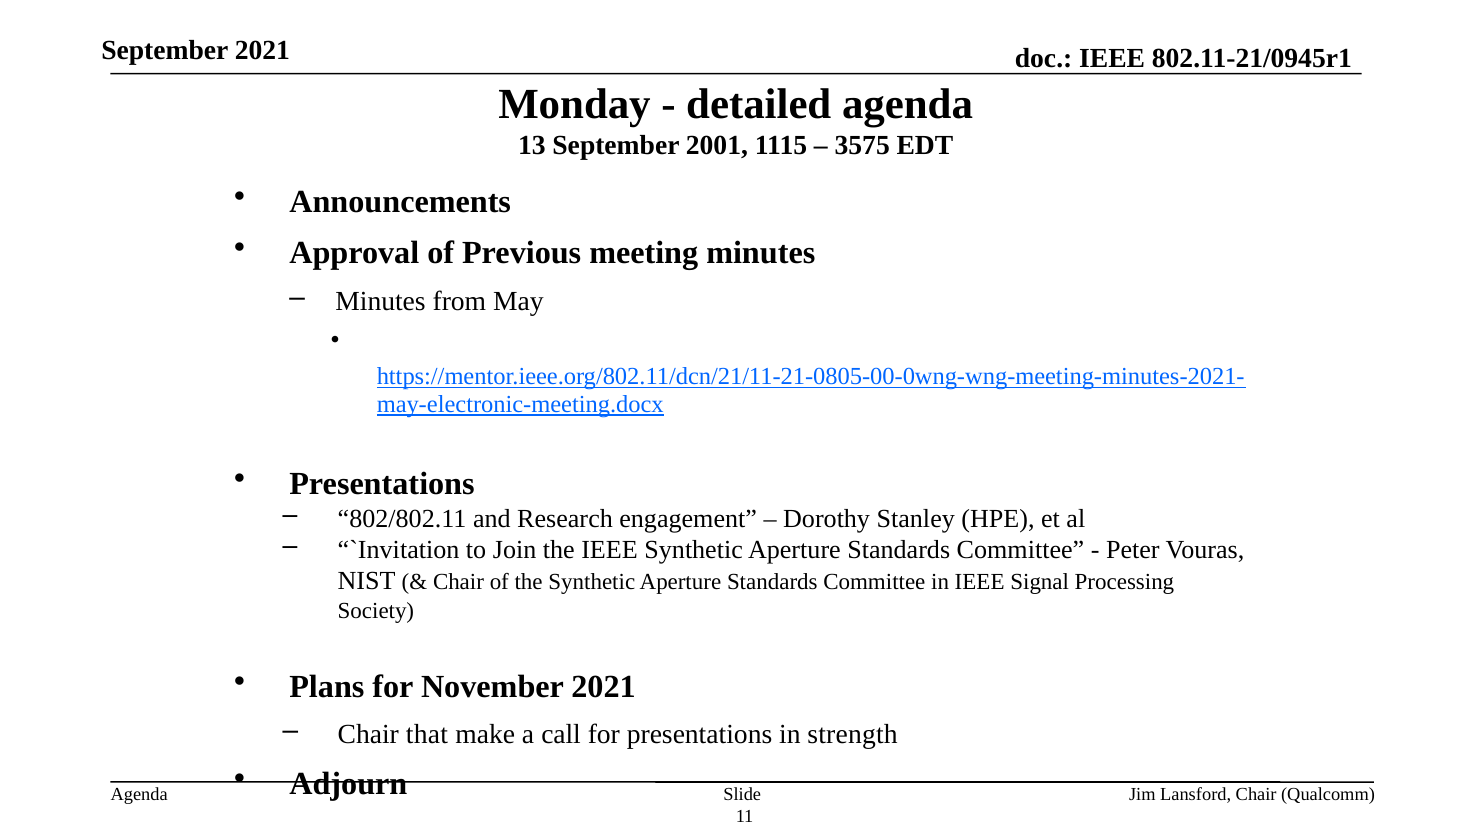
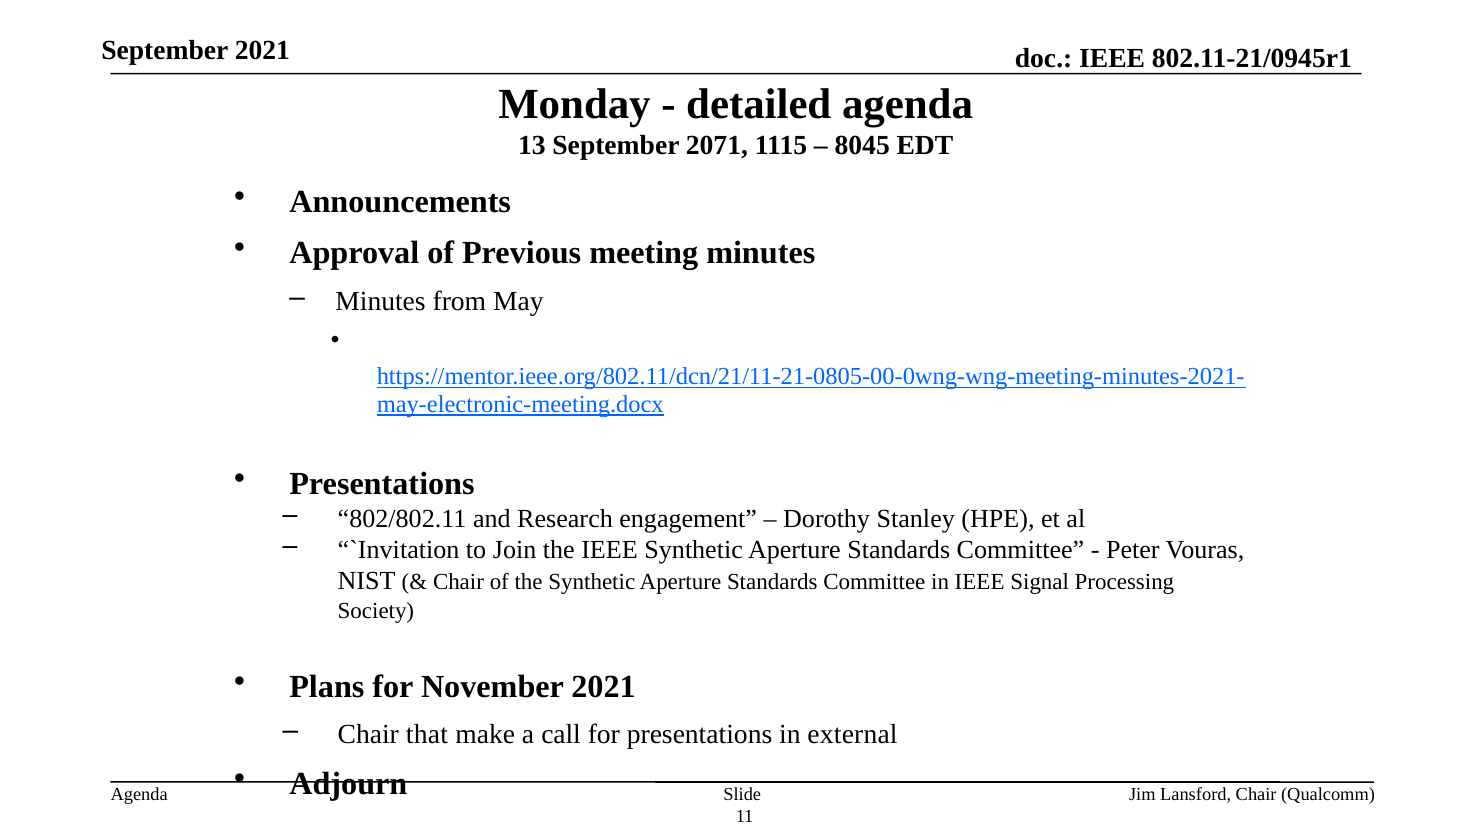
2001: 2001 -> 2071 (717, 146)
3575: 3575 -> 8045 (862, 146)
strength: strength -> external (853, 735)
